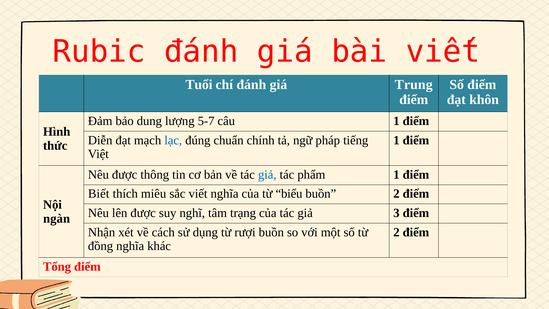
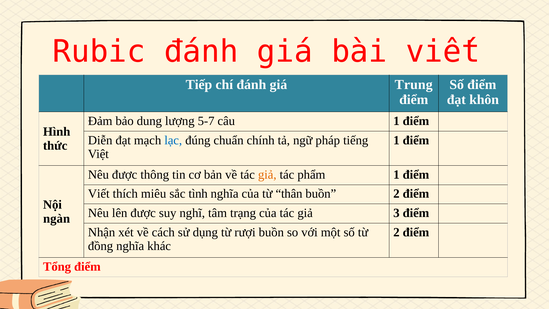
Tuổi: Tuổi -> Tiếp (199, 85)
giả colour: blue -> orange (267, 174)
Biết: Biết -> Viết (99, 194)
viết: viết -> tình (198, 194)
biểu: biểu -> thân (289, 194)
